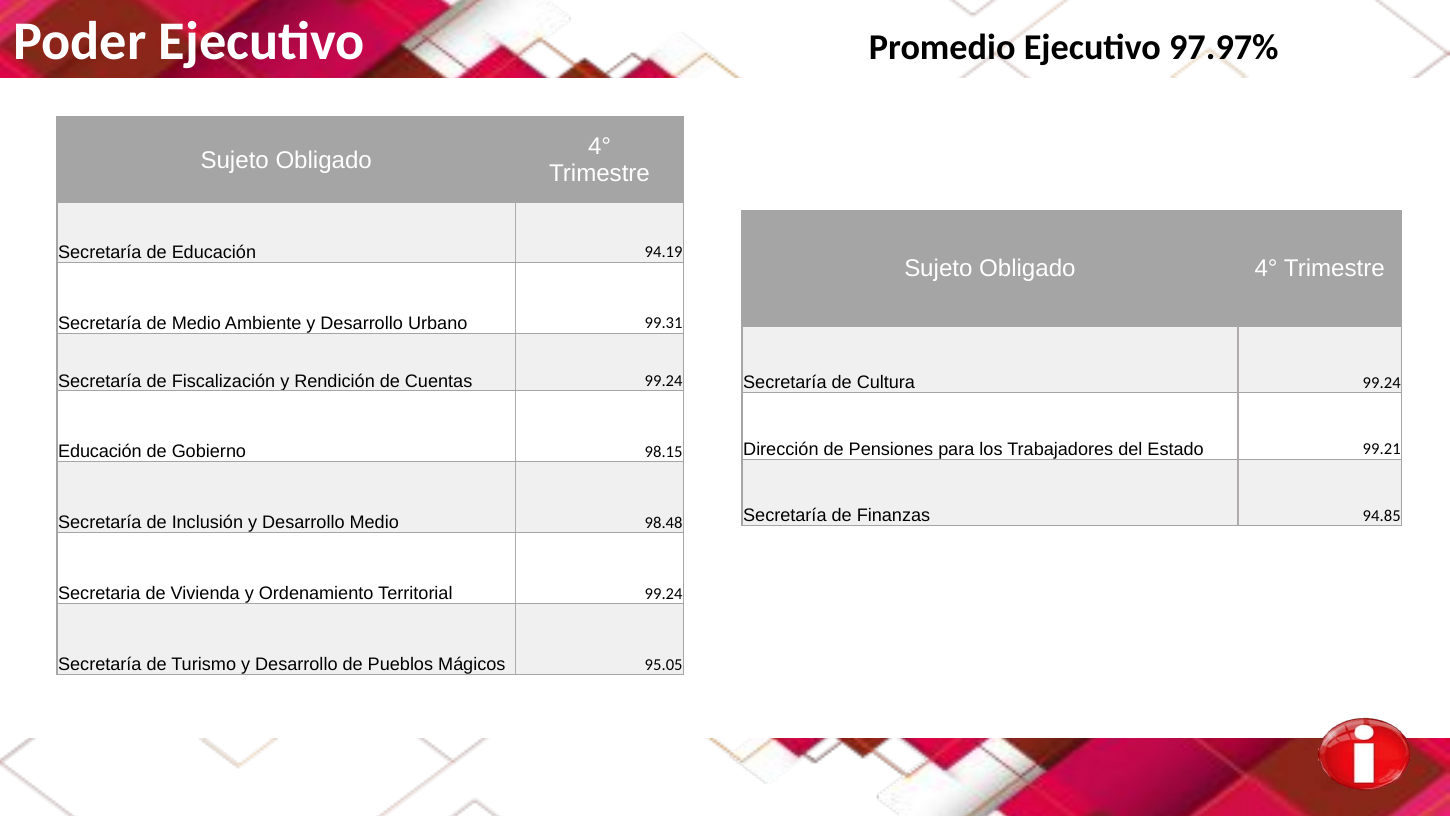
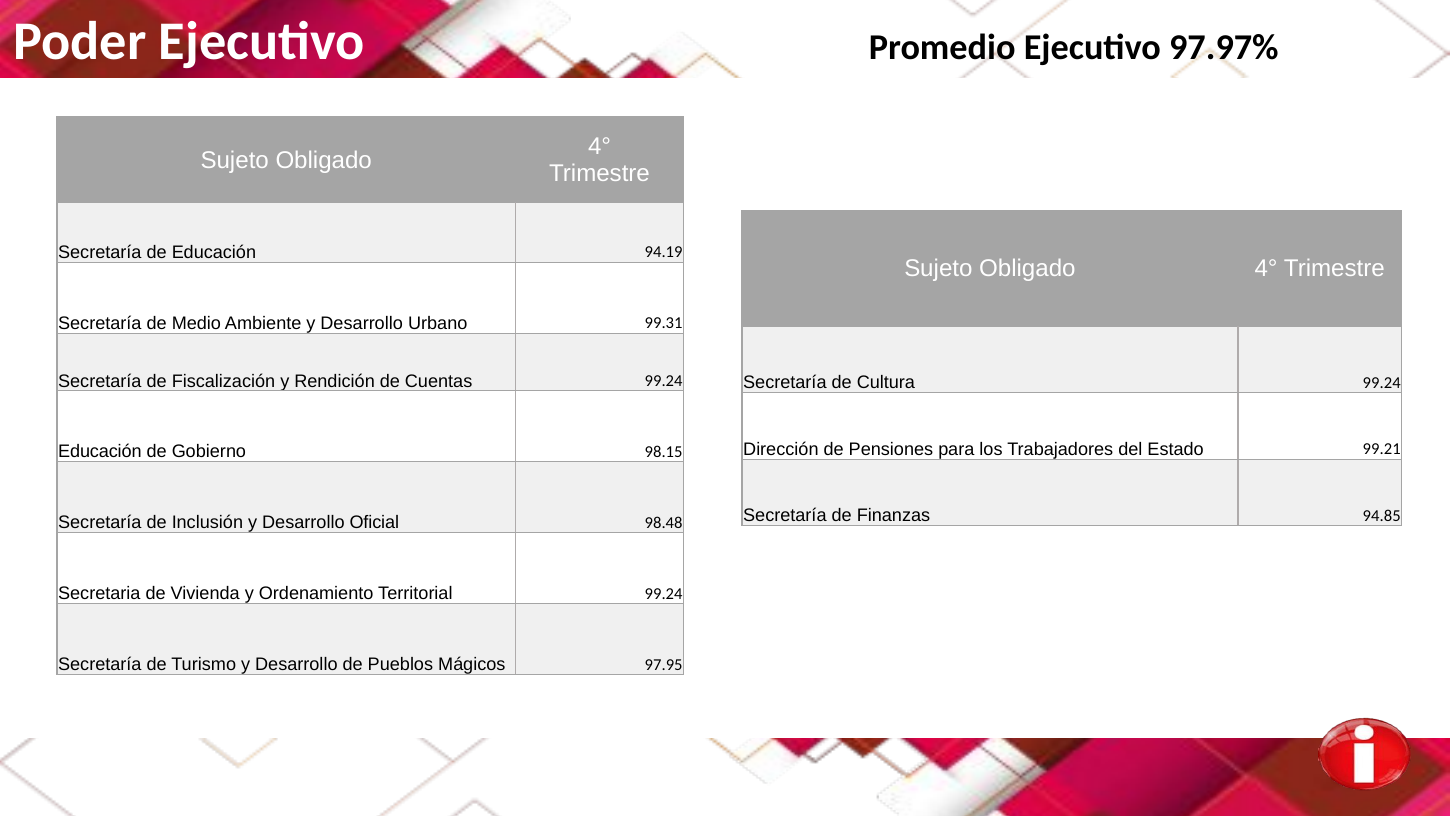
Desarrollo Medio: Medio -> Oficial (374, 523)
95.05: 95.05 -> 97.95 (664, 664)
